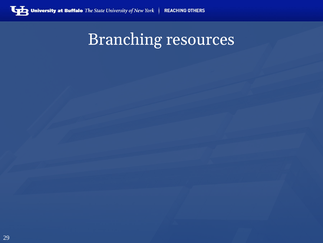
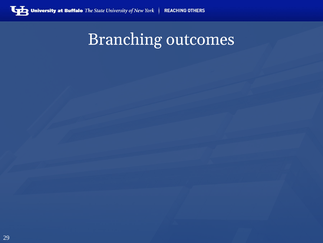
resources: resources -> outcomes (200, 39)
